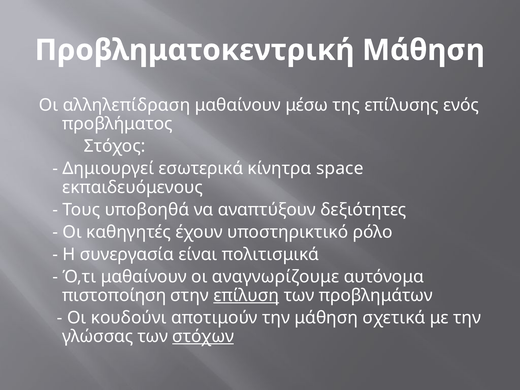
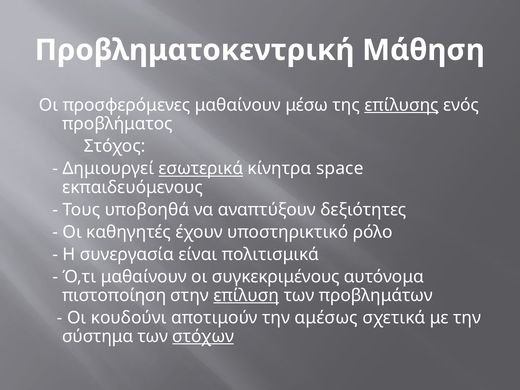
αλληλεπίδραση: αλληλεπίδραση -> προσφερόμενες (127, 105)
επίλυσης underline: none -> present (402, 105)
εσωτερικά underline: none -> present (201, 169)
αναγνωρίζουμε: αναγνωρίζουμε -> συγκεκριμένους (276, 277)
την μάθηση: μάθηση -> αμέσως (326, 318)
γλώσσας: γλώσσας -> σύστημα (98, 337)
